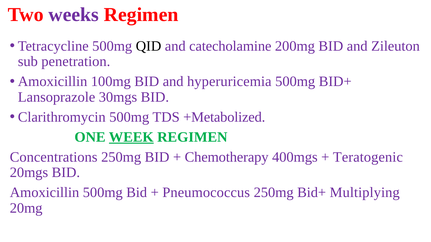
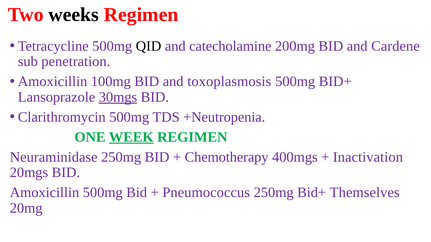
weeks colour: purple -> black (74, 15)
Zileuton: Zileuton -> Cardene (395, 46)
hyperuricemia: hyperuricemia -> toxoplasmosis (229, 82)
30mgs underline: none -> present (118, 97)
+Metabolized: +Metabolized -> +Neutropenia (224, 117)
Concentrations: Concentrations -> Neuraminidase (54, 157)
Teratogenic: Teratogenic -> Inactivation (368, 157)
Multiplying: Multiplying -> Themselves (365, 193)
